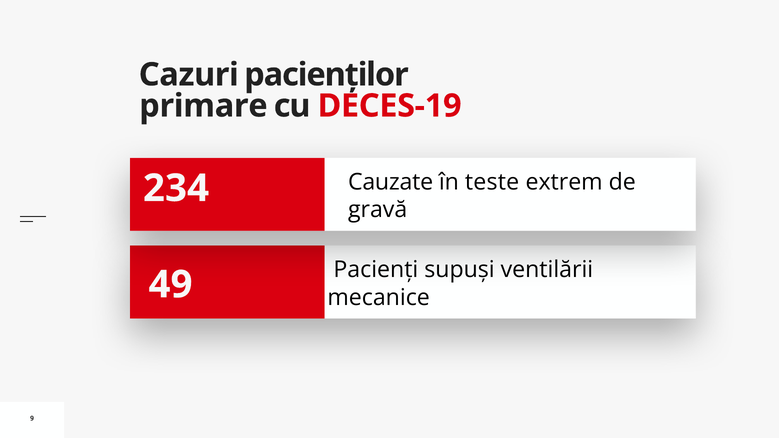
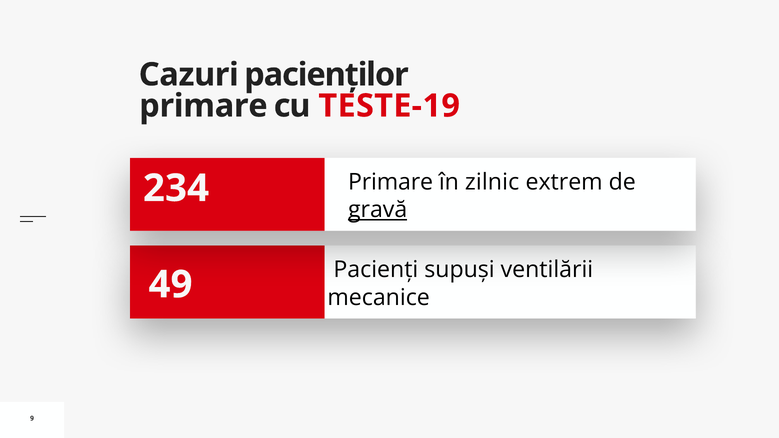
DECES-19: DECES-19 -> TESTE-19 (389, 106)
Cauzate: Cauzate -> Primare (391, 182)
teste: teste -> zilnic (492, 182)
gravă underline: none -> present (378, 210)
